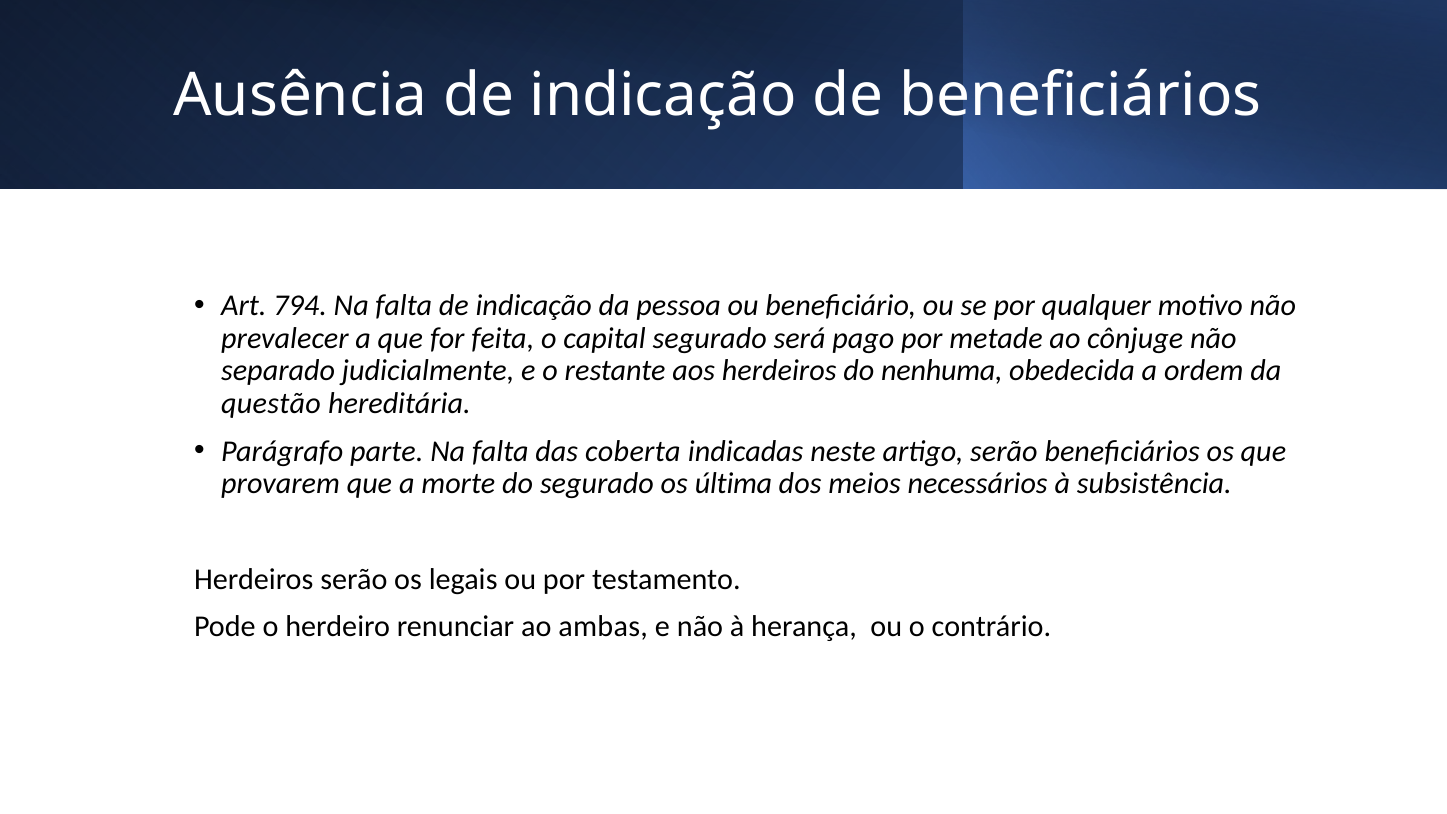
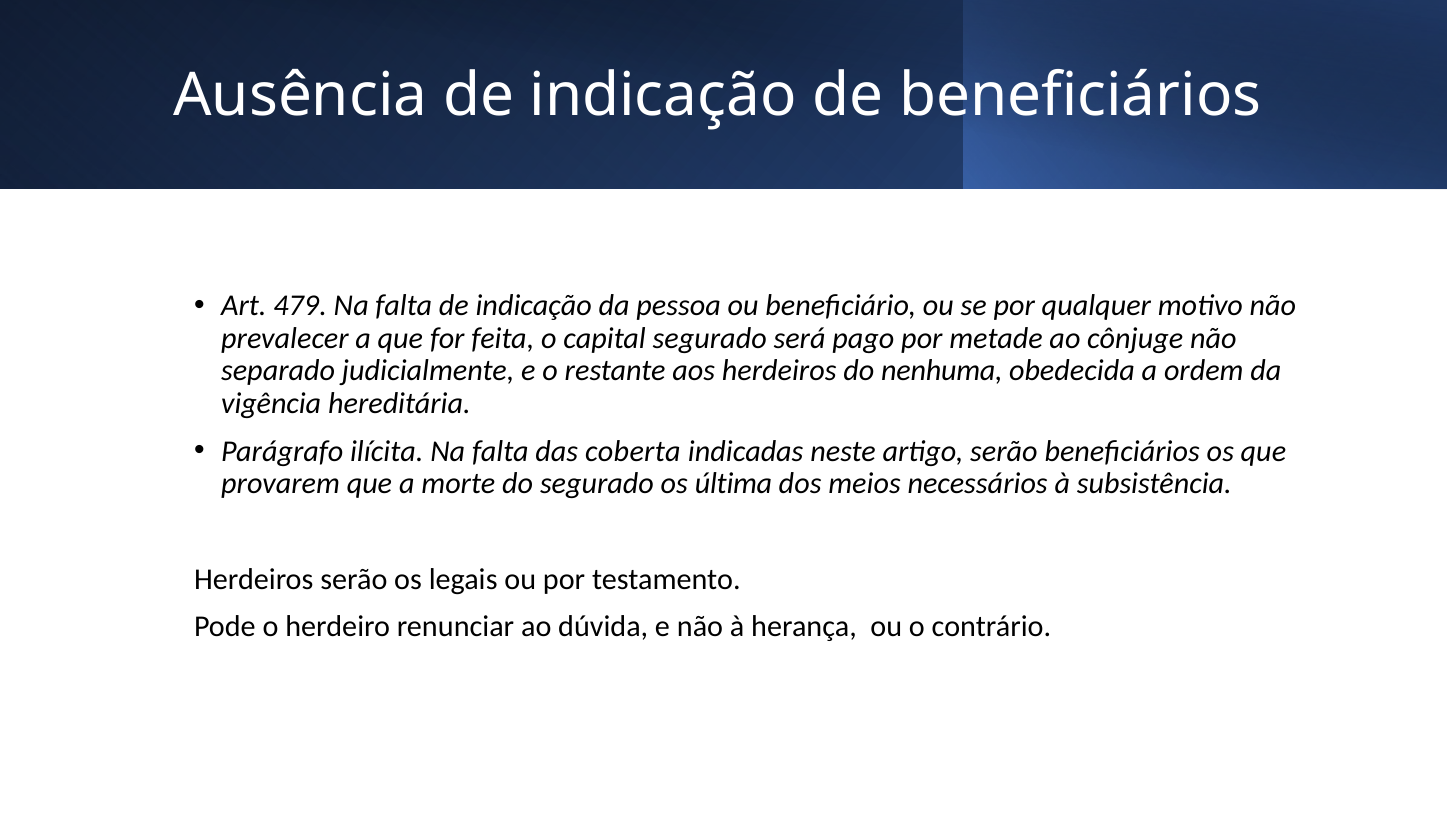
794: 794 -> 479 (300, 306)
questão: questão -> vigência (271, 403)
parte: parte -> ilícita (387, 451)
ambas: ambas -> dúvida (603, 627)
